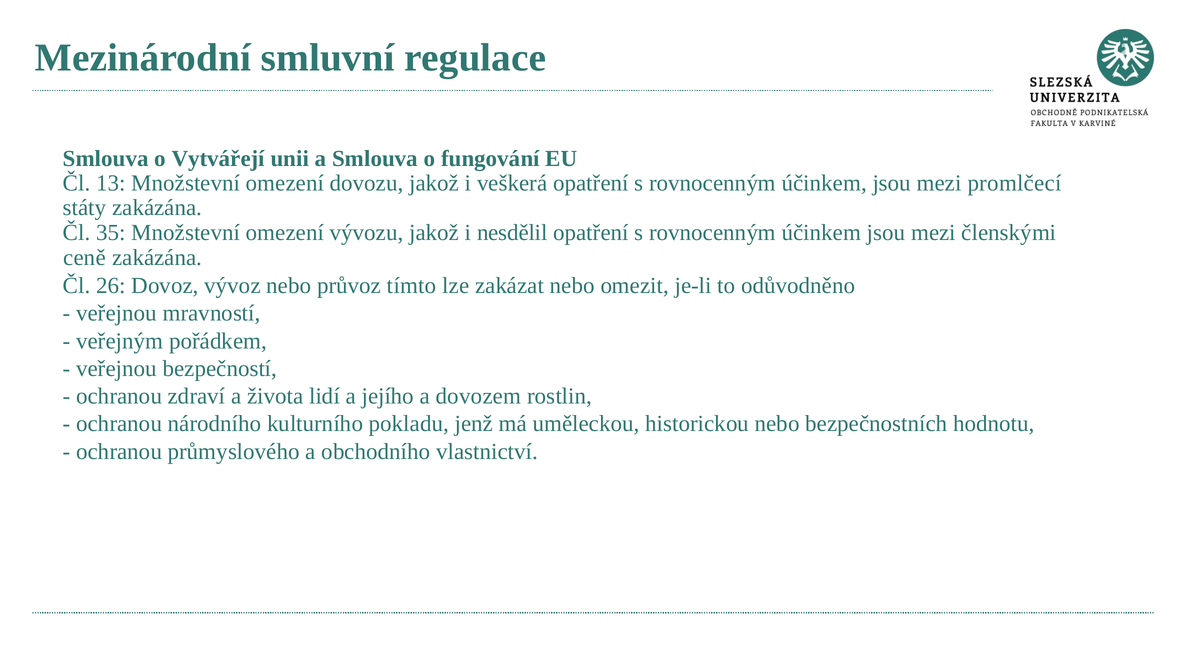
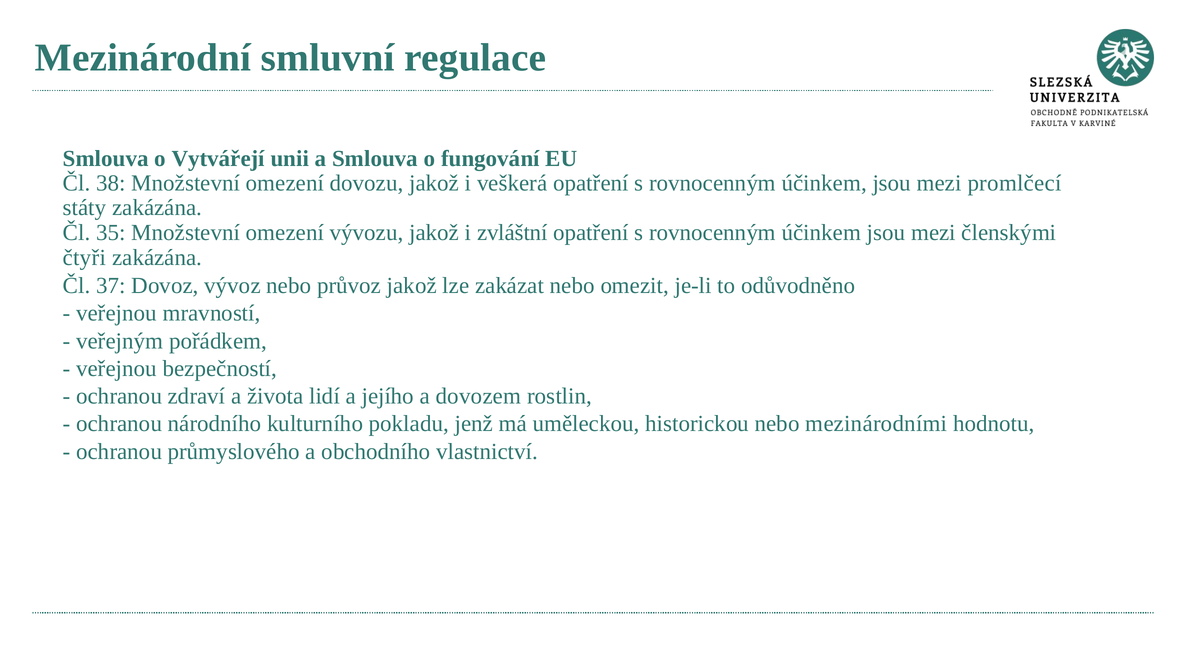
13: 13 -> 38 (111, 183)
nesdělil: nesdělil -> zvláštní (512, 233)
ceně: ceně -> čtyři (84, 258)
26: 26 -> 37 (111, 286)
průvoz tímto: tímto -> jakož (412, 286)
bezpečnostních: bezpečnostních -> mezinárodními (876, 424)
